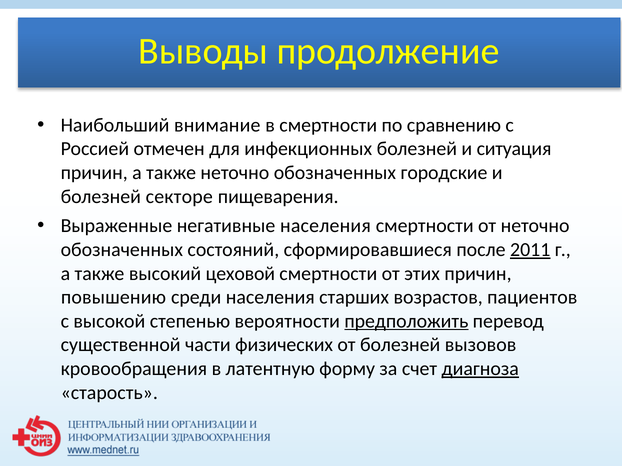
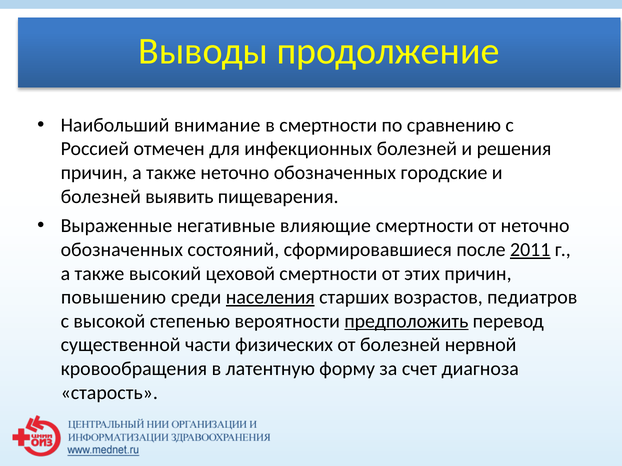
ситуация: ситуация -> решения (514, 149)
секторе: секторе -> выявить (179, 197)
негативные населения: населения -> влияющие (325, 226)
населения underline: none -> present (270, 298)
пациентов: пациентов -> педиатров (532, 298)
вызовов: вызовов -> нервной (481, 345)
диагноза underline: present -> none (480, 369)
